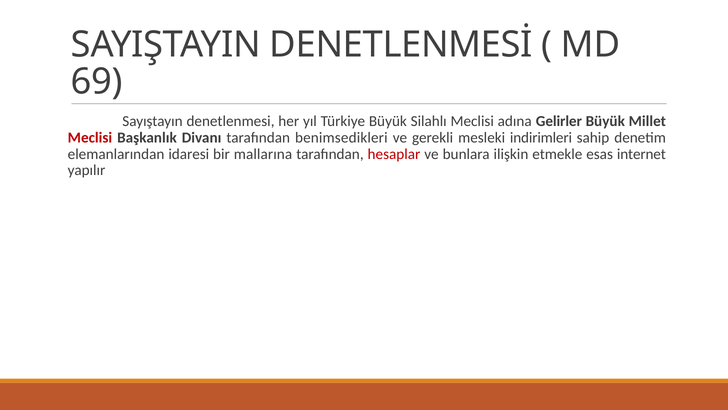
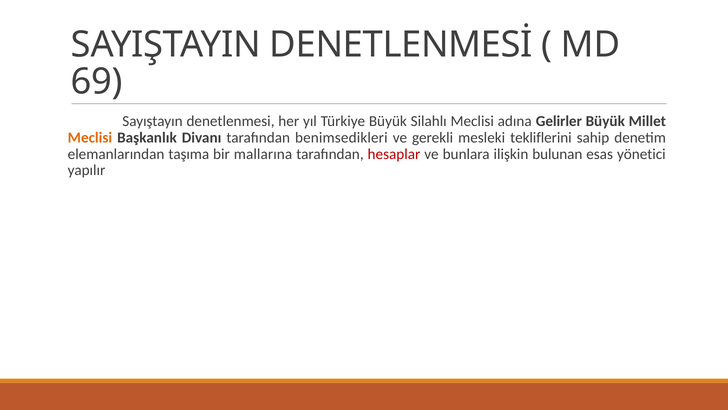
Meclisi colour: red -> orange (90, 137)
indirimleri: indirimleri -> tekliflerini (541, 137)
idaresi: idaresi -> taşıma (189, 154)
etmekle: etmekle -> bulunan (557, 154)
internet: internet -> yönetici (641, 154)
